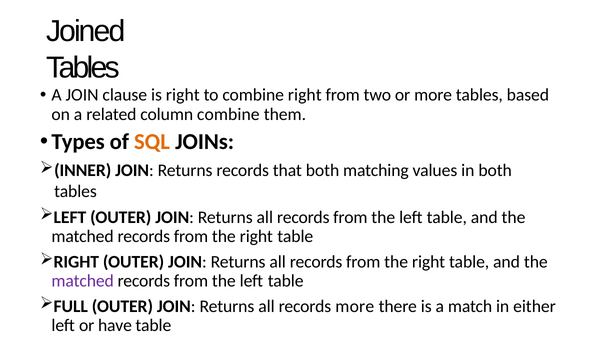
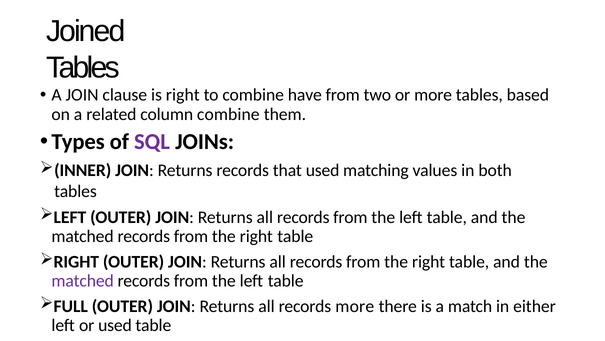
combine right: right -> have (305, 95)
SQL colour: orange -> purple (152, 142)
that both: both -> used (323, 170)
or have: have -> used (115, 325)
